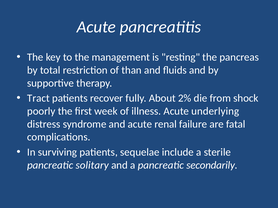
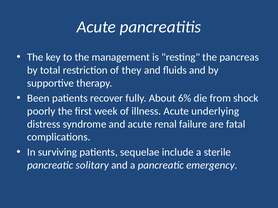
than: than -> they (132, 70)
Tract: Tract -> Been (38, 98)
2%: 2% -> 6% (185, 98)
secondarily: secondarily -> emergency (212, 165)
